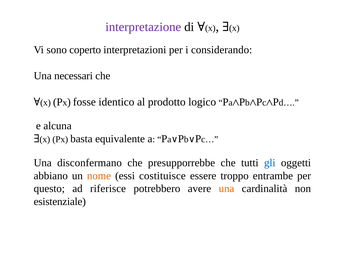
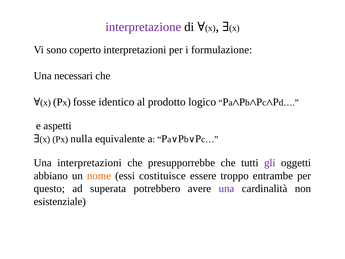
considerando: considerando -> formulazione (222, 50)
alcuna: alcuna -> aspetti (57, 126)
basta: basta -> nulla (81, 139)
Una disconfermano: disconfermano -> interpretazioni (89, 163)
gli colour: blue -> purple (270, 163)
riferisce: riferisce -> superata (108, 188)
una colour: orange -> purple (226, 188)
